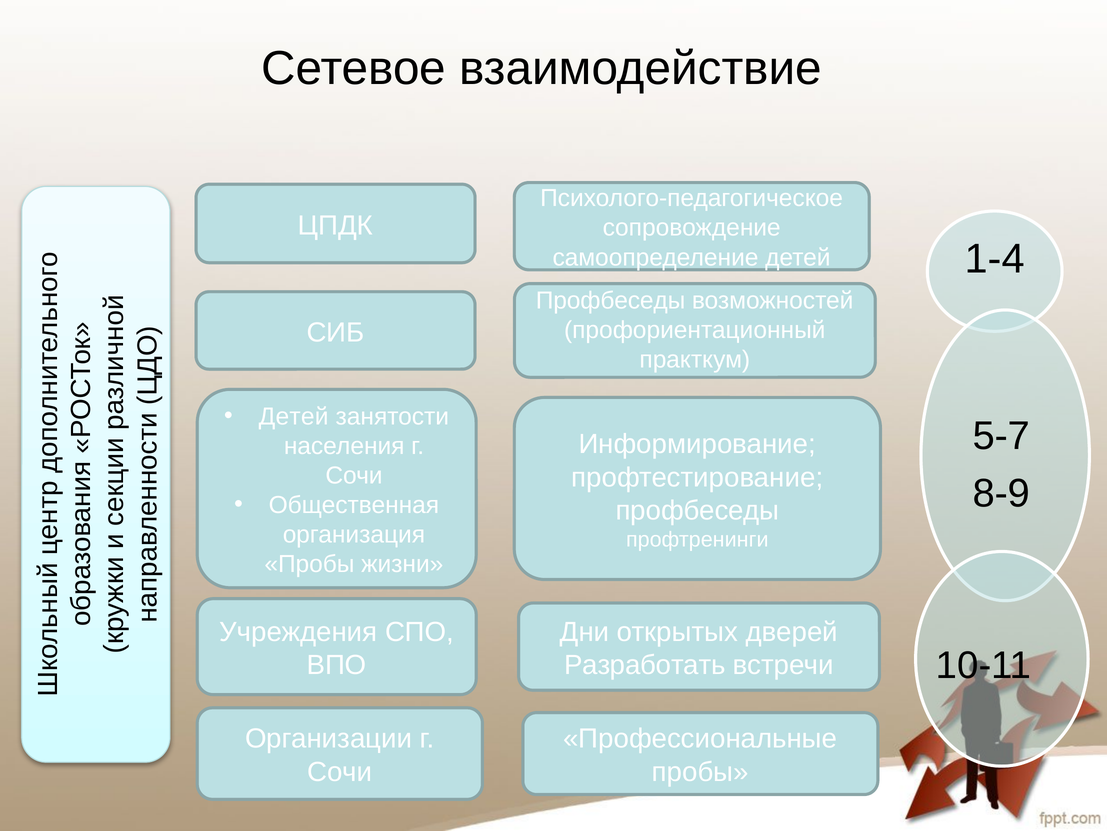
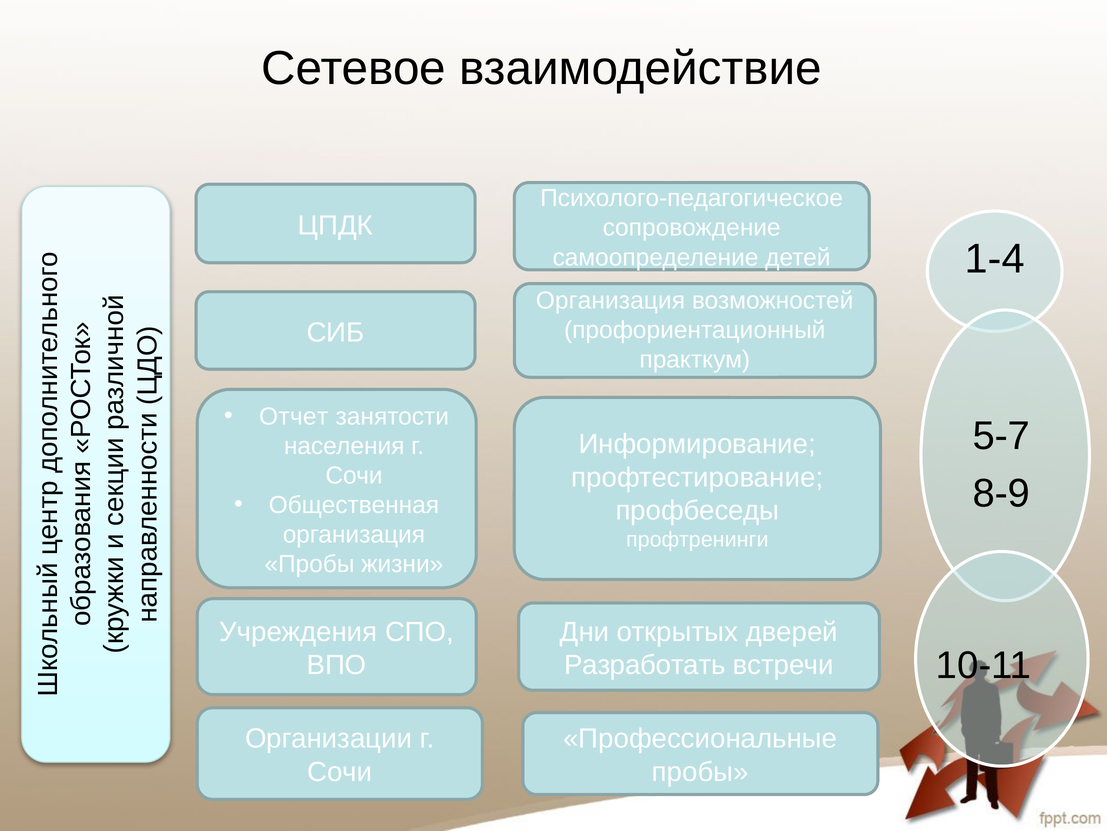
Профбеседы: Профбеседы -> Организация (610, 300)
Детей: Детей -> Отчет (294, 416)
